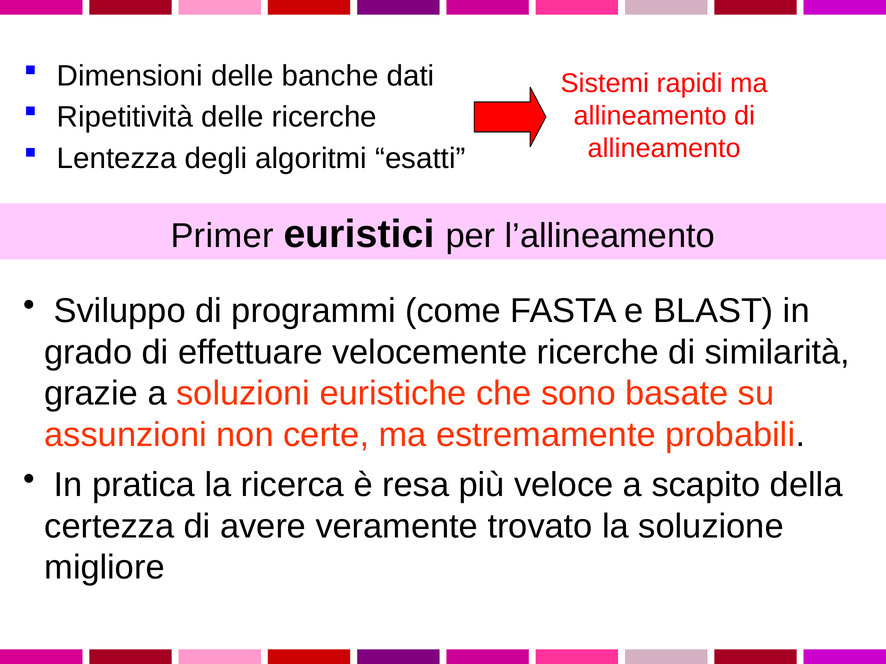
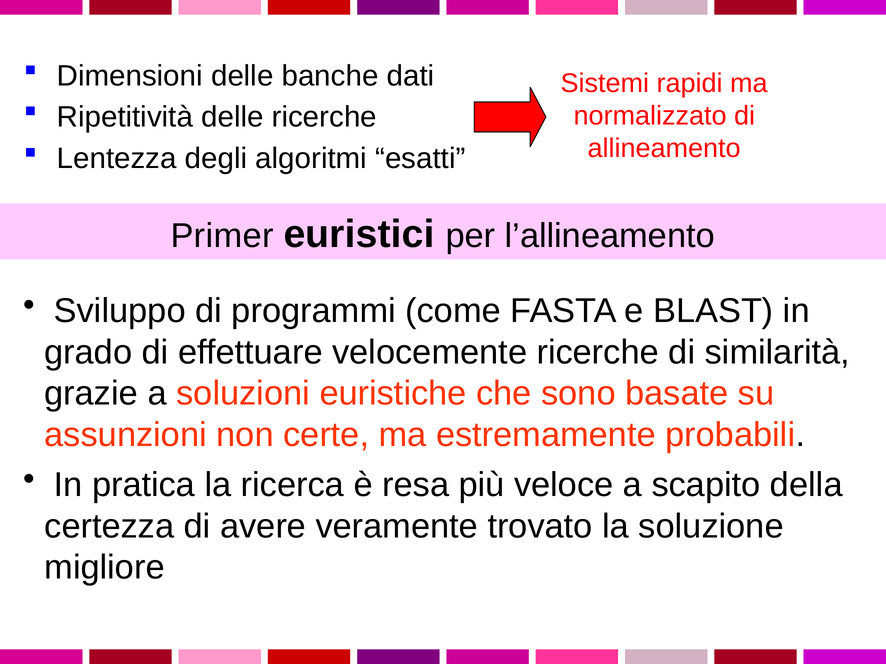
allineamento: allineamento -> normalizzato (650, 116)
